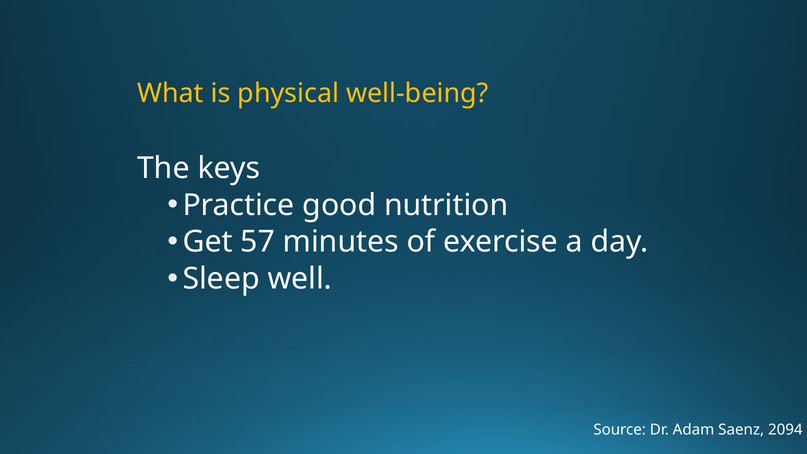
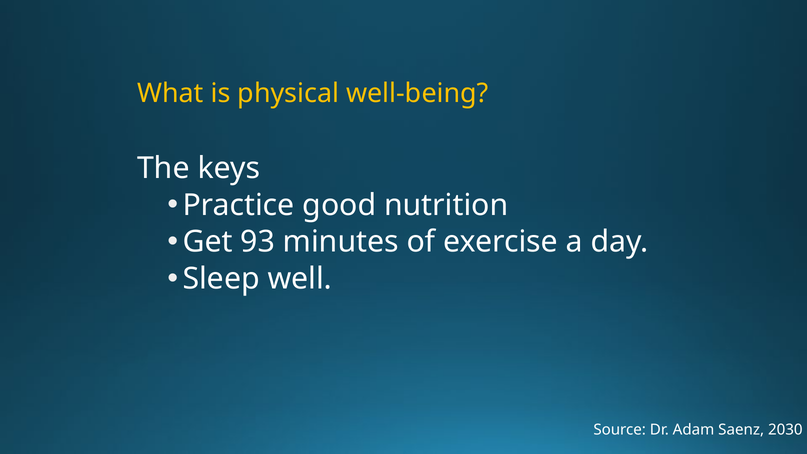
57: 57 -> 93 (258, 242)
2094: 2094 -> 2030 (785, 430)
